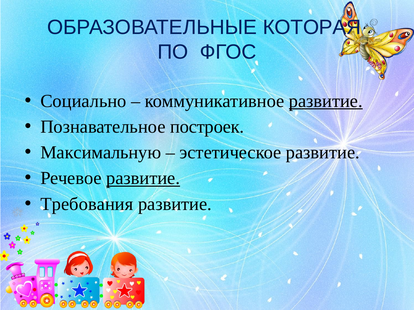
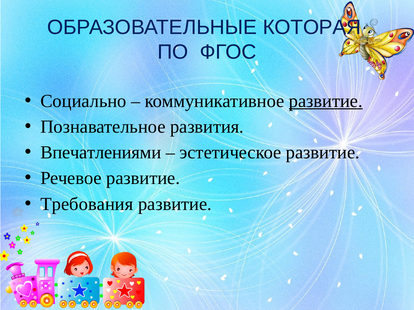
построек: построек -> развития (207, 127)
Максимальную: Максимальную -> Впечатлениями (101, 153)
развитие underline: present -> none (143, 178)
